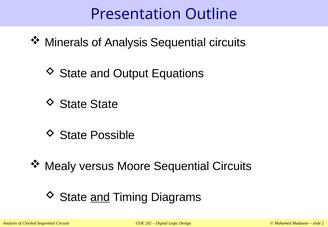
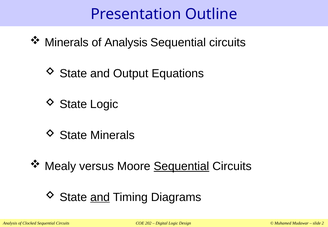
State State: State -> Logic (104, 104)
State Possible: Possible -> Minerals (112, 135)
Sequential underline: none -> present (181, 166)
